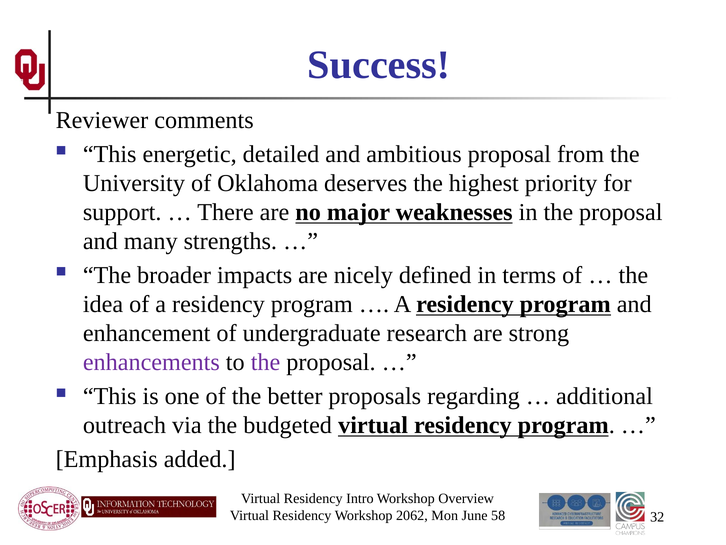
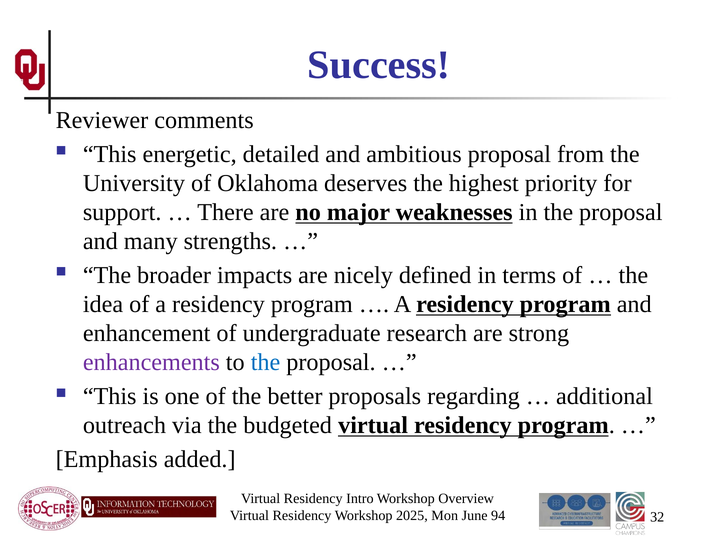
the colour: purple -> blue (266, 362)
2062: 2062 -> 2025 (412, 515)
58: 58 -> 94 (498, 515)
